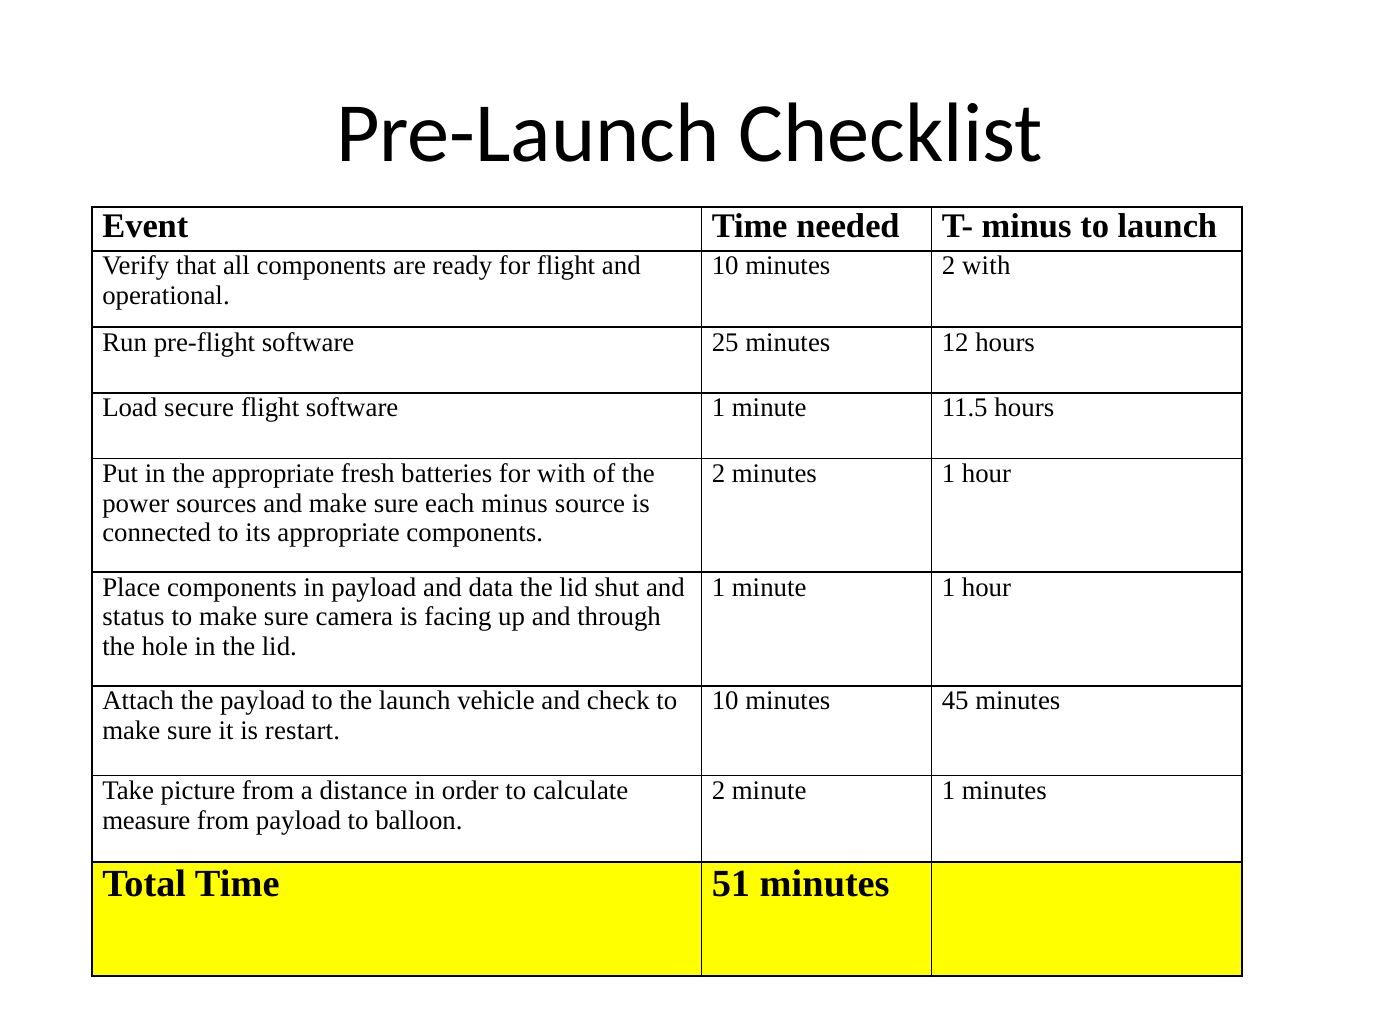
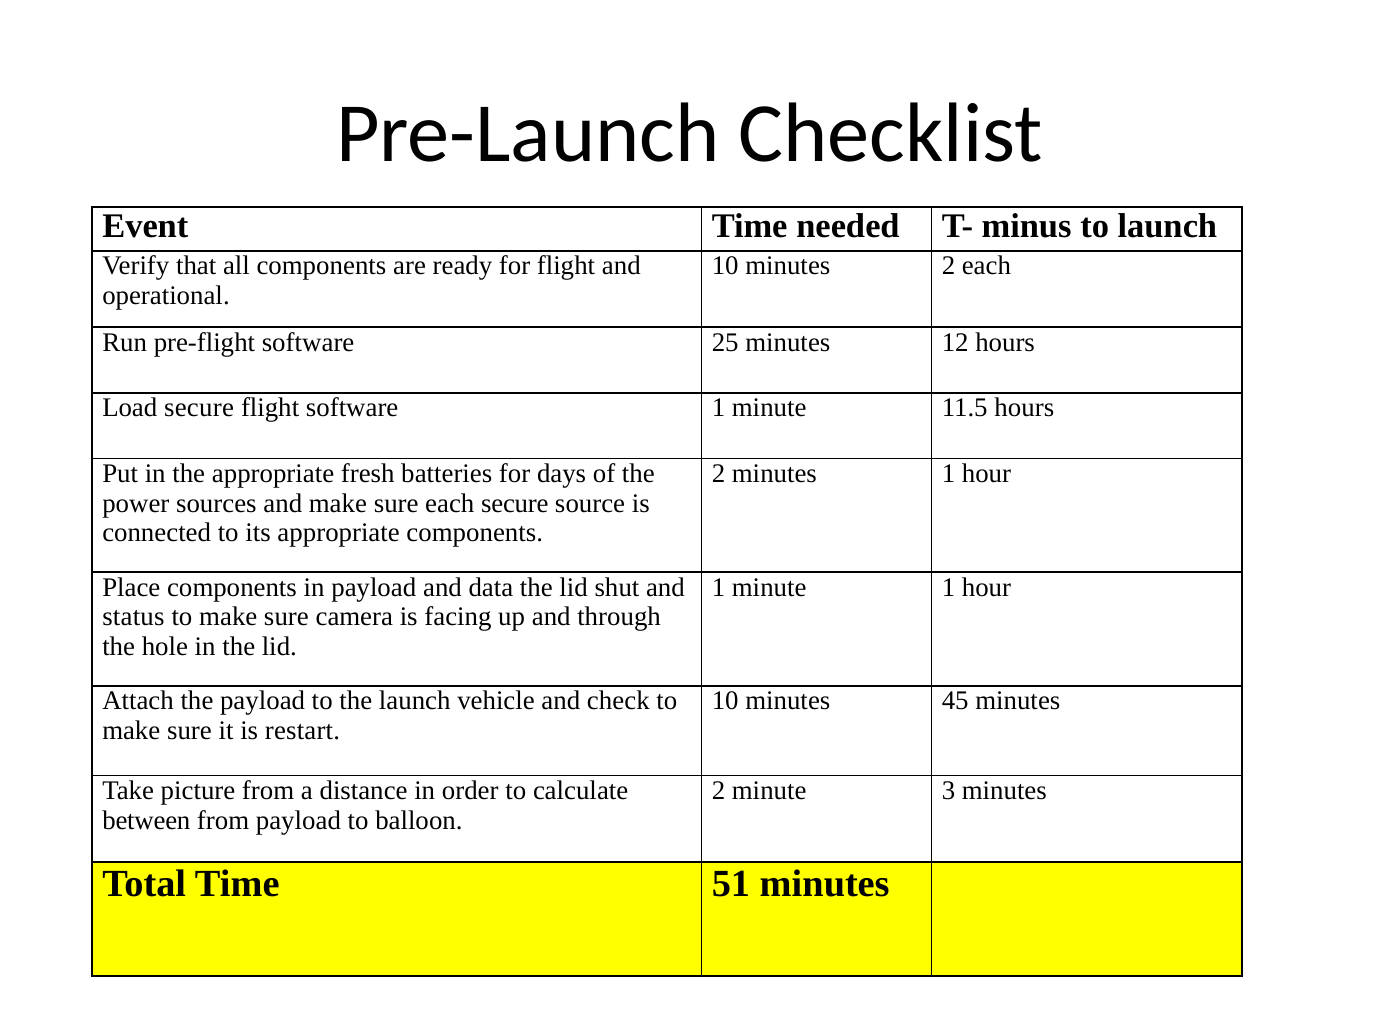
2 with: with -> each (986, 266)
for with: with -> days (562, 473)
each minus: minus -> secure (515, 503)
2 minute 1: 1 -> 3 (948, 791)
measure: measure -> between (146, 820)
